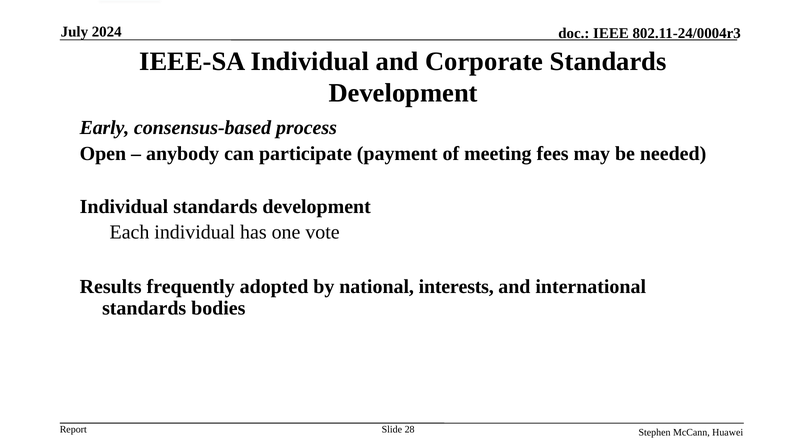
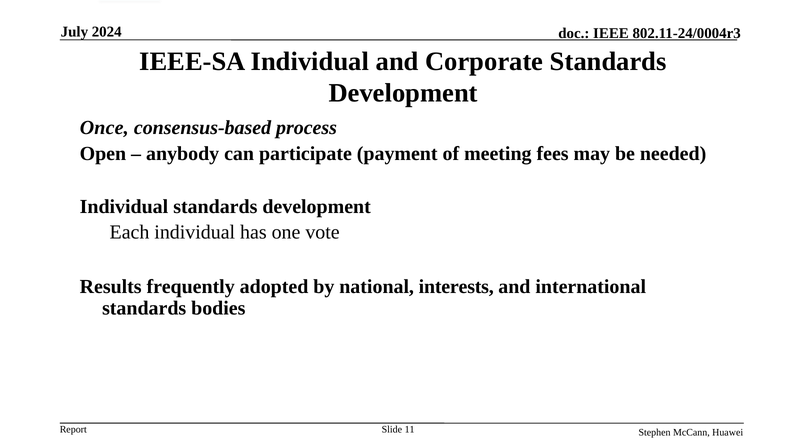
Early: Early -> Once (104, 128)
28: 28 -> 11 (410, 430)
